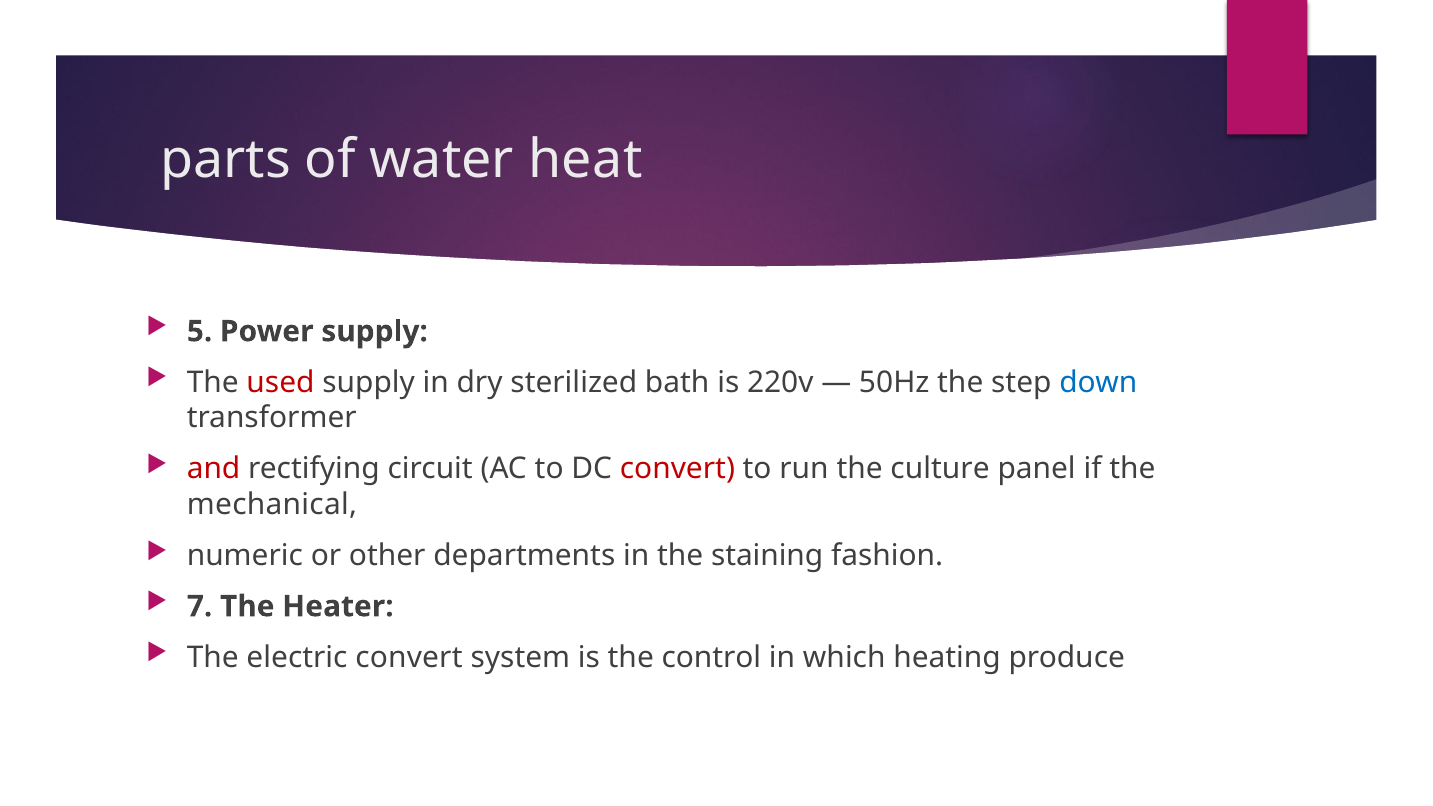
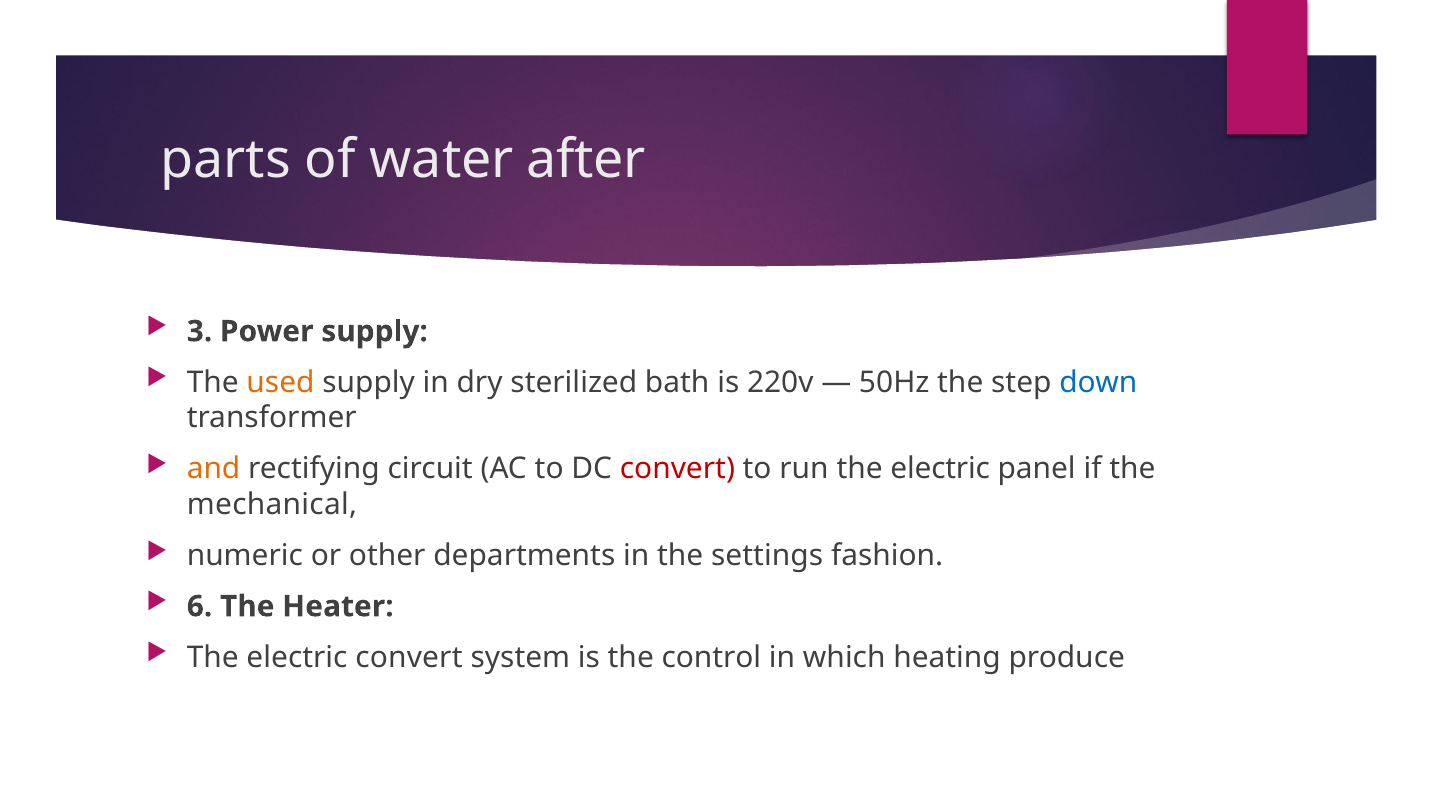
heat: heat -> after (586, 160)
5: 5 -> 3 (200, 331)
used colour: red -> orange (281, 382)
and colour: red -> orange (214, 469)
run the culture: culture -> electric (940, 469)
staining: staining -> settings (767, 556)
7: 7 -> 6 (200, 606)
